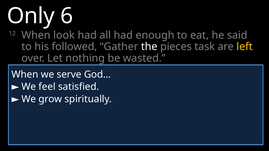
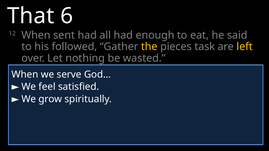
Only: Only -> That (31, 16)
look: look -> sent (64, 35)
the colour: white -> yellow (149, 47)
